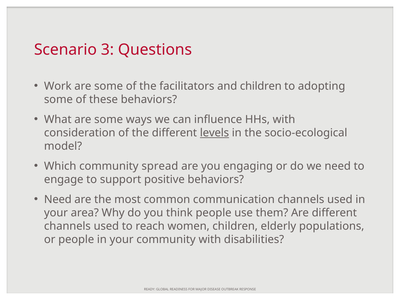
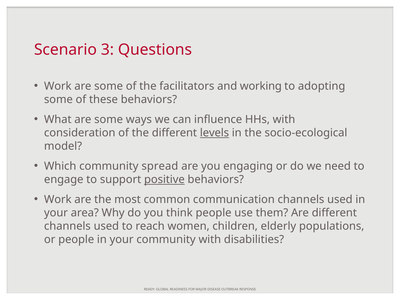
and children: children -> working (261, 86)
positive underline: none -> present (164, 179)
Need: Need -> Work (58, 199)
